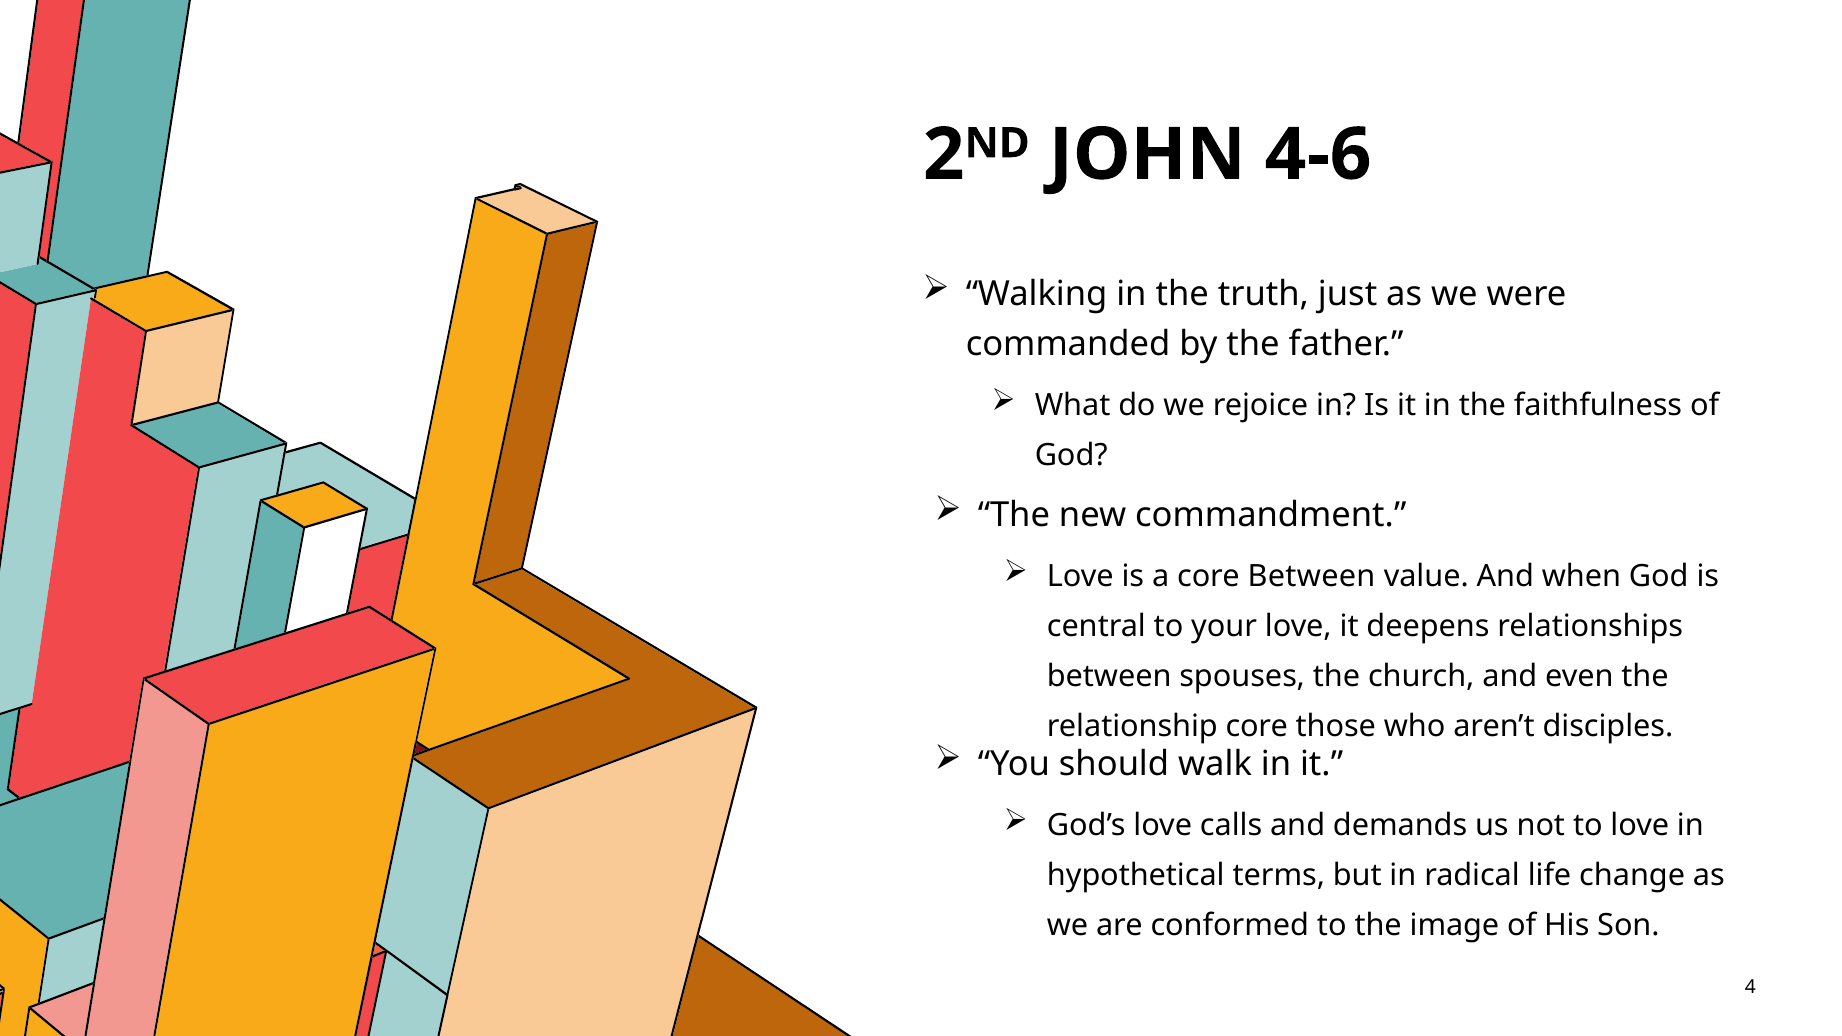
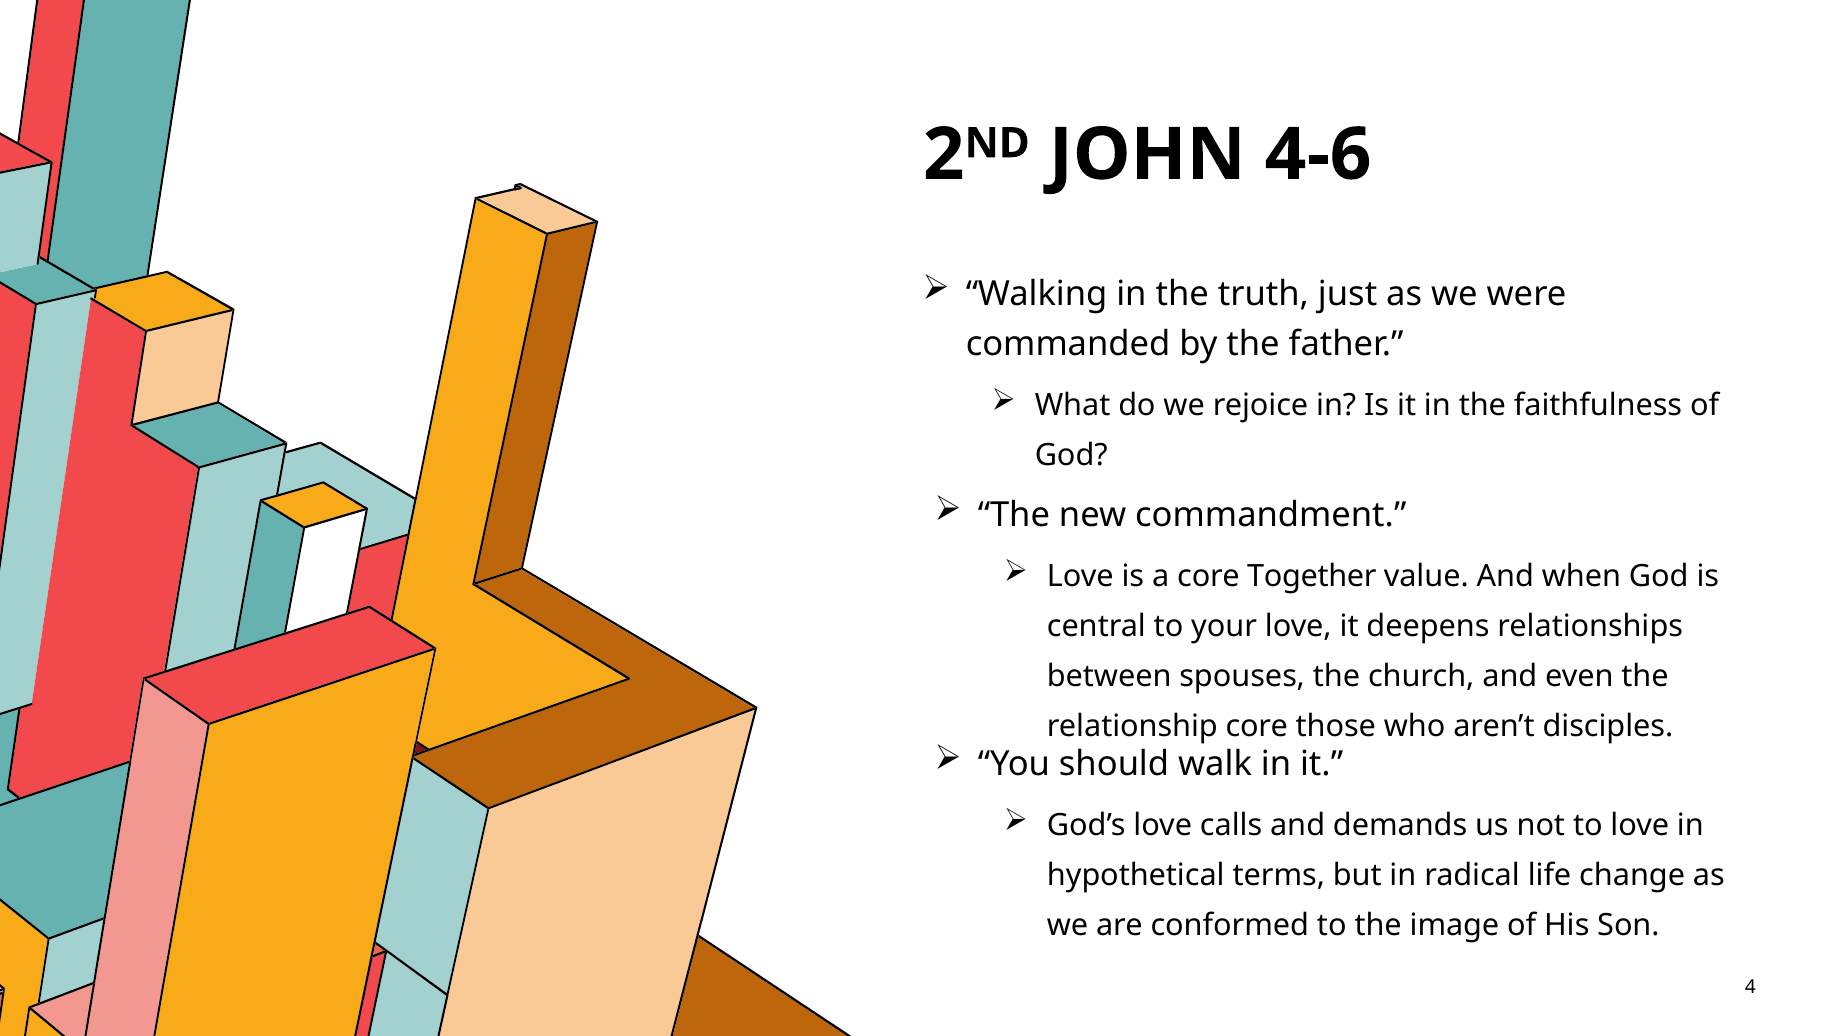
core Between: Between -> Together (1312, 577)
